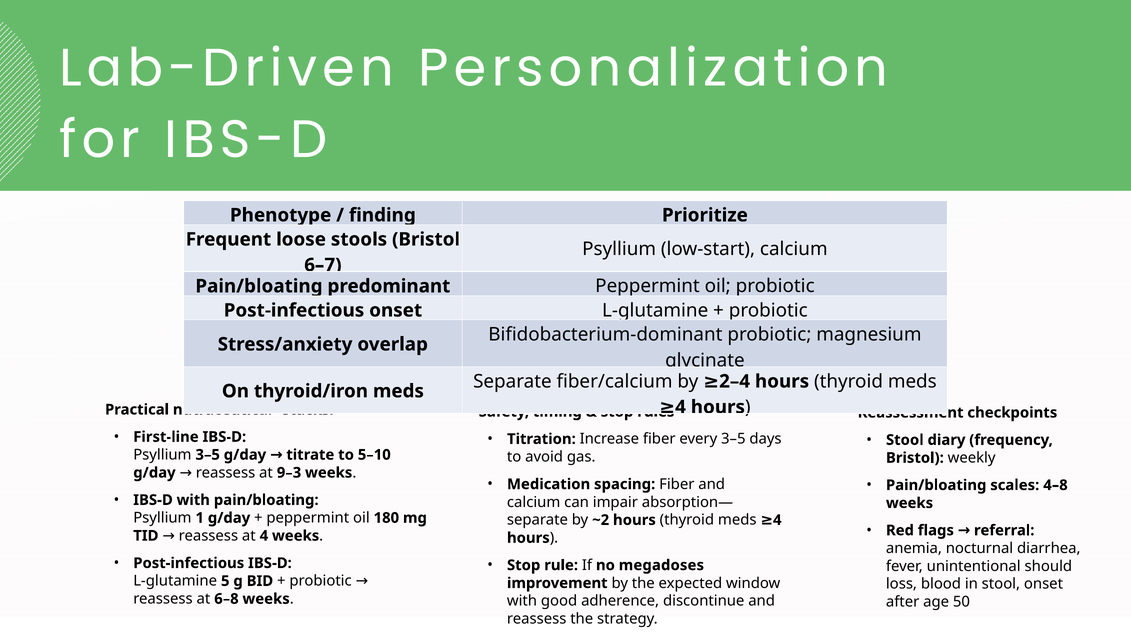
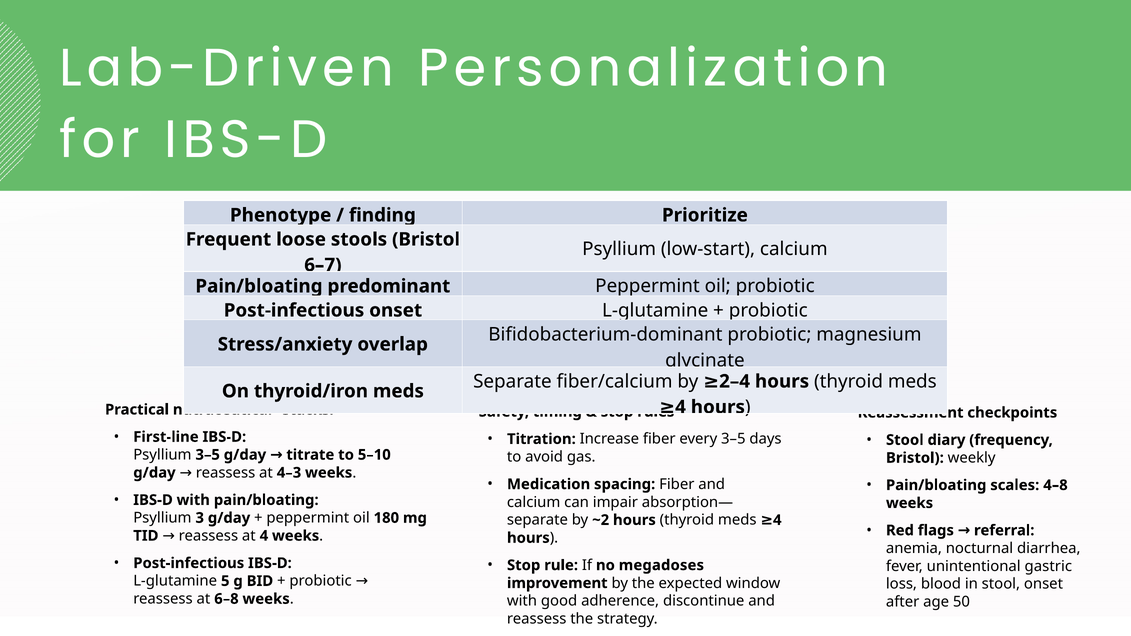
9–3: 9–3 -> 4–3 (289, 473)
1: 1 -> 3 (200, 518)
should: should -> gastric (1048, 566)
